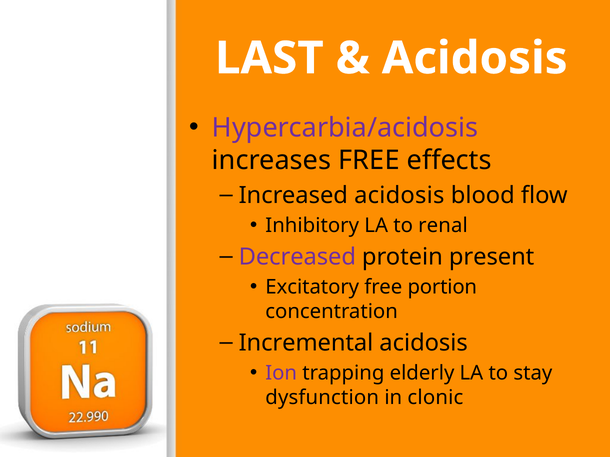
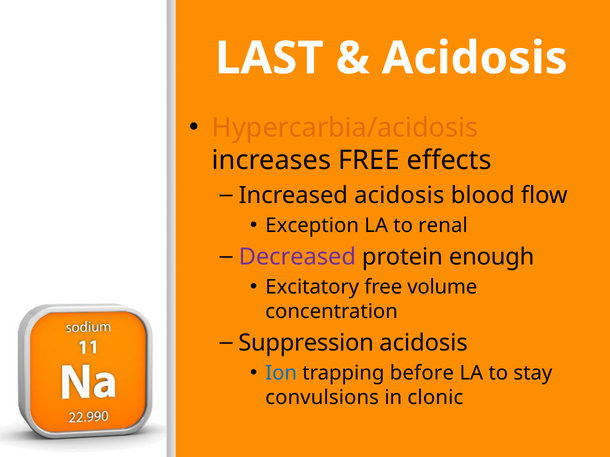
Hypercarbia/acidosis colour: purple -> orange (345, 128)
Inhibitory: Inhibitory -> Exception (312, 226)
present: present -> enough (492, 257)
portion: portion -> volume (442, 287)
Incremental: Incremental -> Suppression (306, 343)
Ion colour: purple -> blue (281, 373)
elderly: elderly -> before (422, 373)
dysfunction: dysfunction -> convulsions (322, 398)
